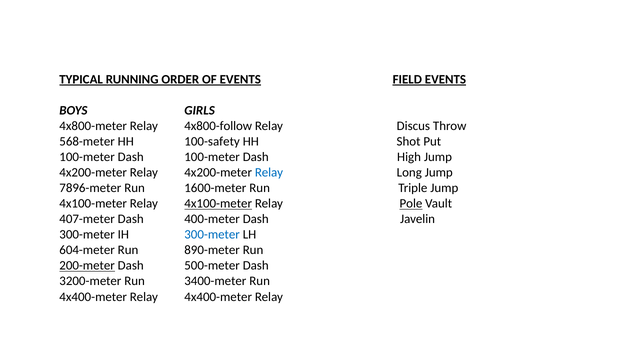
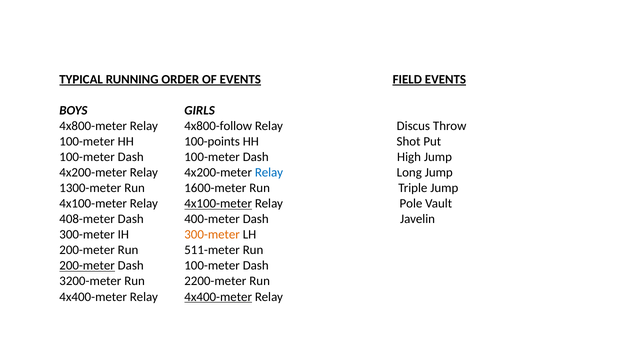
568-meter: 568-meter -> 100-meter (87, 141)
100-safety: 100-safety -> 100-points (212, 141)
7896-meter: 7896-meter -> 1300-meter (90, 188)
Pole underline: present -> none (411, 203)
407-meter: 407-meter -> 408-meter (87, 219)
300-meter colour: blue -> orange (212, 234)
604-meter: 604-meter -> 200-meter (87, 250)
890-meter: 890-meter -> 511-meter (212, 250)
500-meter: 500-meter -> 100-meter (212, 266)
3400-meter: 3400-meter -> 2200-meter (215, 281)
4x400-meter underline: none -> present (218, 297)
